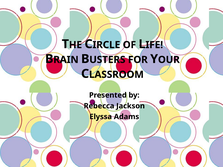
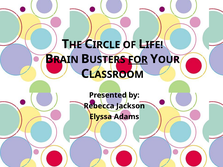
FOR underline: none -> present (138, 60)
